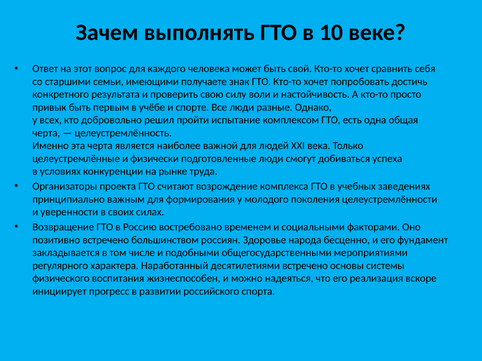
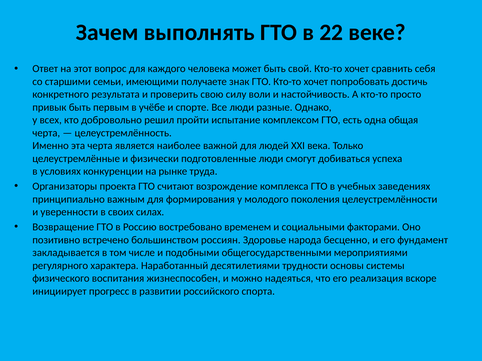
10: 10 -> 22 (331, 33)
десятилетиями встречено: встречено -> трудности (305, 266)
